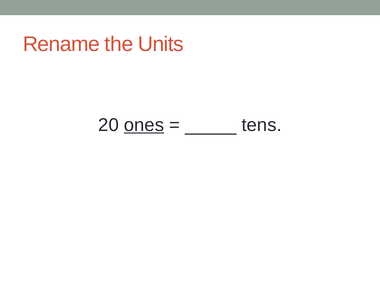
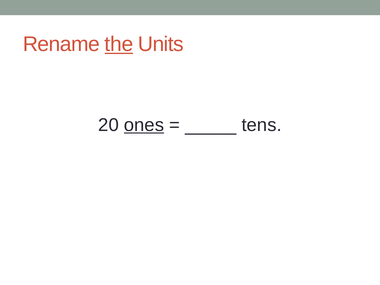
the underline: none -> present (119, 44)
